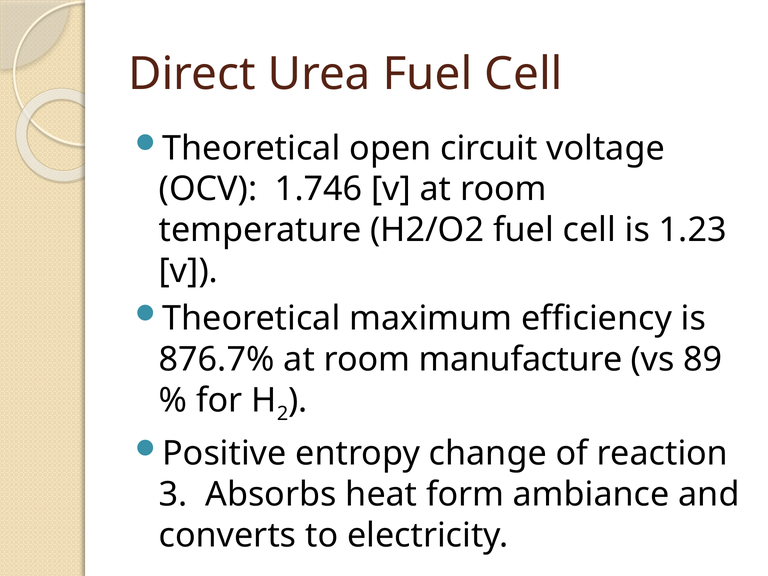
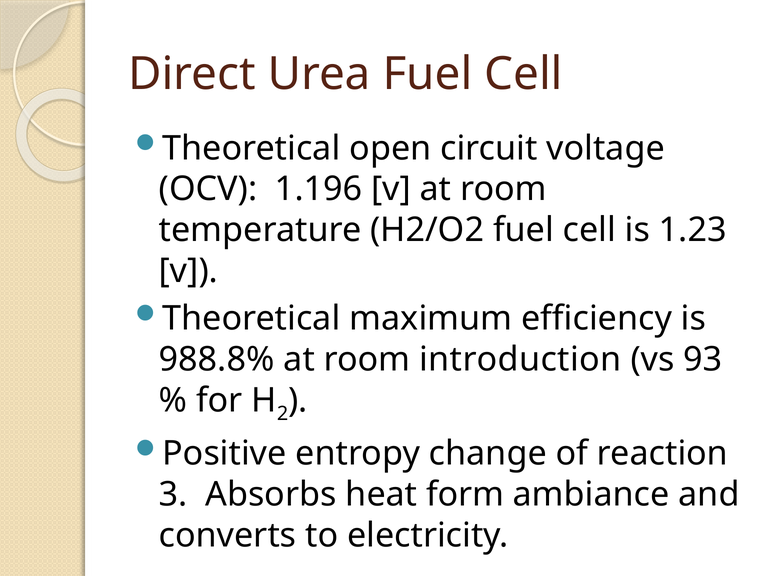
1.746: 1.746 -> 1.196 (319, 189)
876.7%: 876.7% -> 988.8% (217, 360)
manufacture: manufacture -> introduction (520, 360)
89: 89 -> 93 (703, 360)
